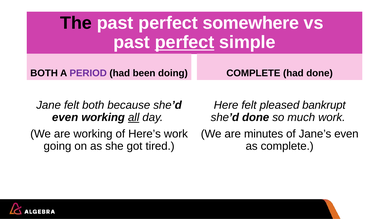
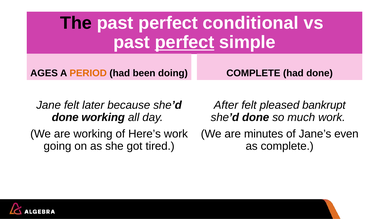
somewhere: somewhere -> conditional (251, 23)
BOTH: BOTH -> AGES (44, 73)
PERIOD colour: purple -> orange (88, 73)
felt both: both -> later (93, 105)
Here: Here -> After (226, 105)
even: even -> done (65, 117)
all underline: present -> none (134, 117)
